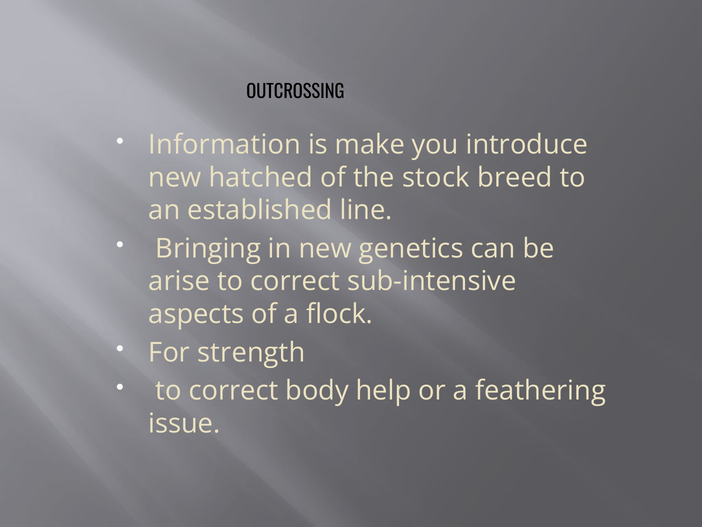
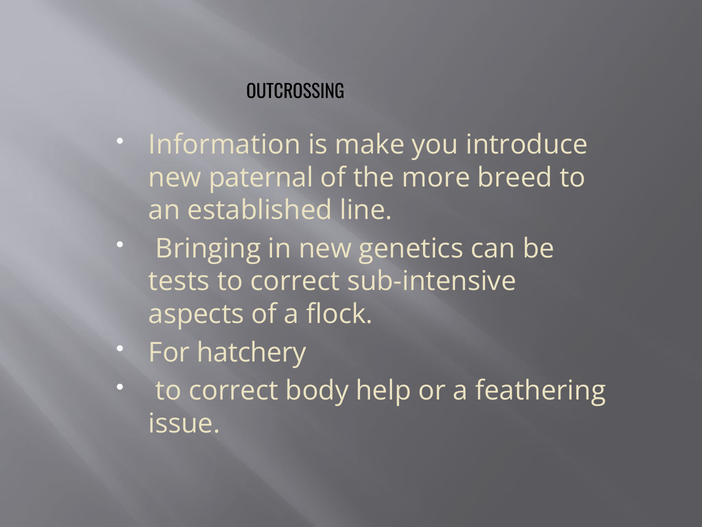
hatched: hatched -> paternal (261, 177)
stock: stock -> more (436, 177)
arise: arise -> tests (179, 281)
strength: strength -> hatchery (252, 352)
